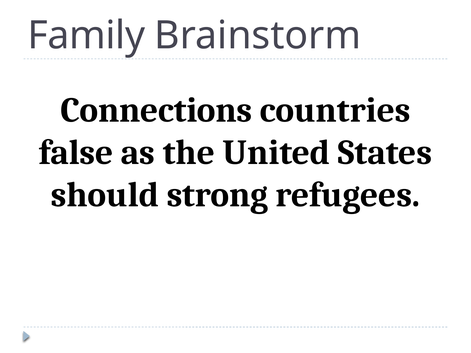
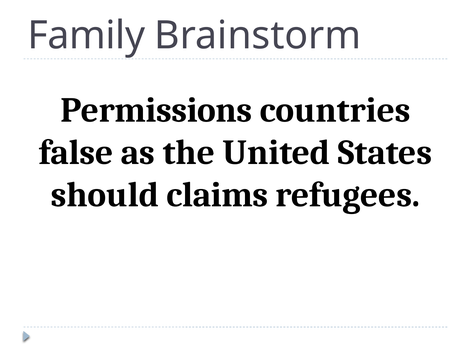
Connections: Connections -> Permissions (156, 110)
strong: strong -> claims (217, 195)
